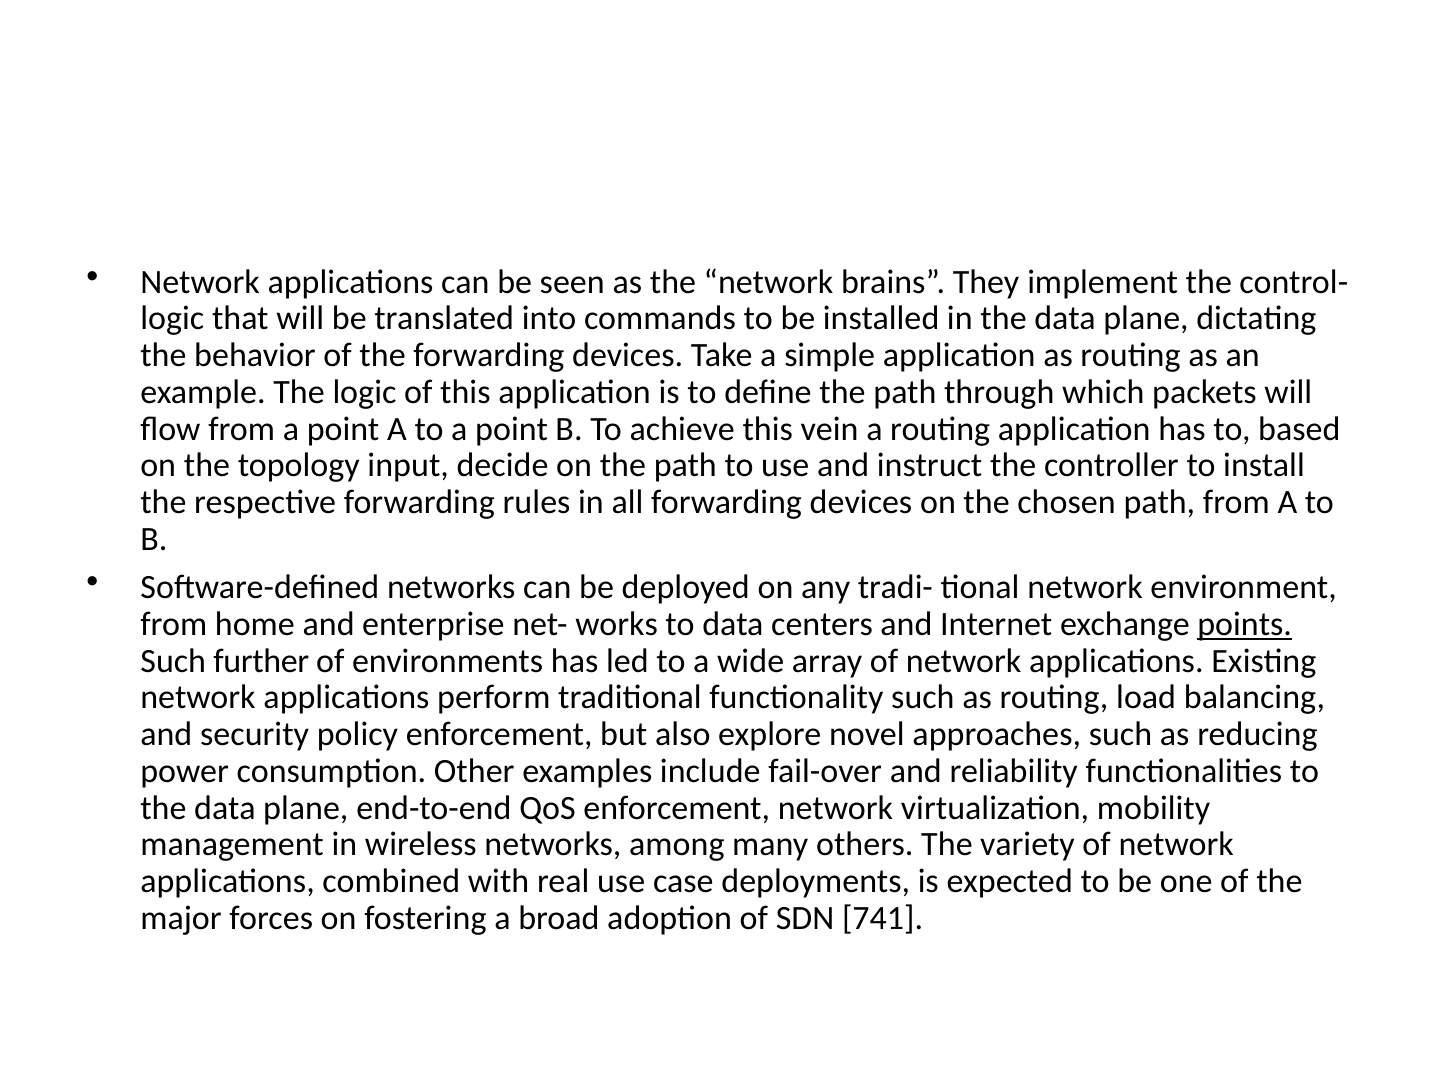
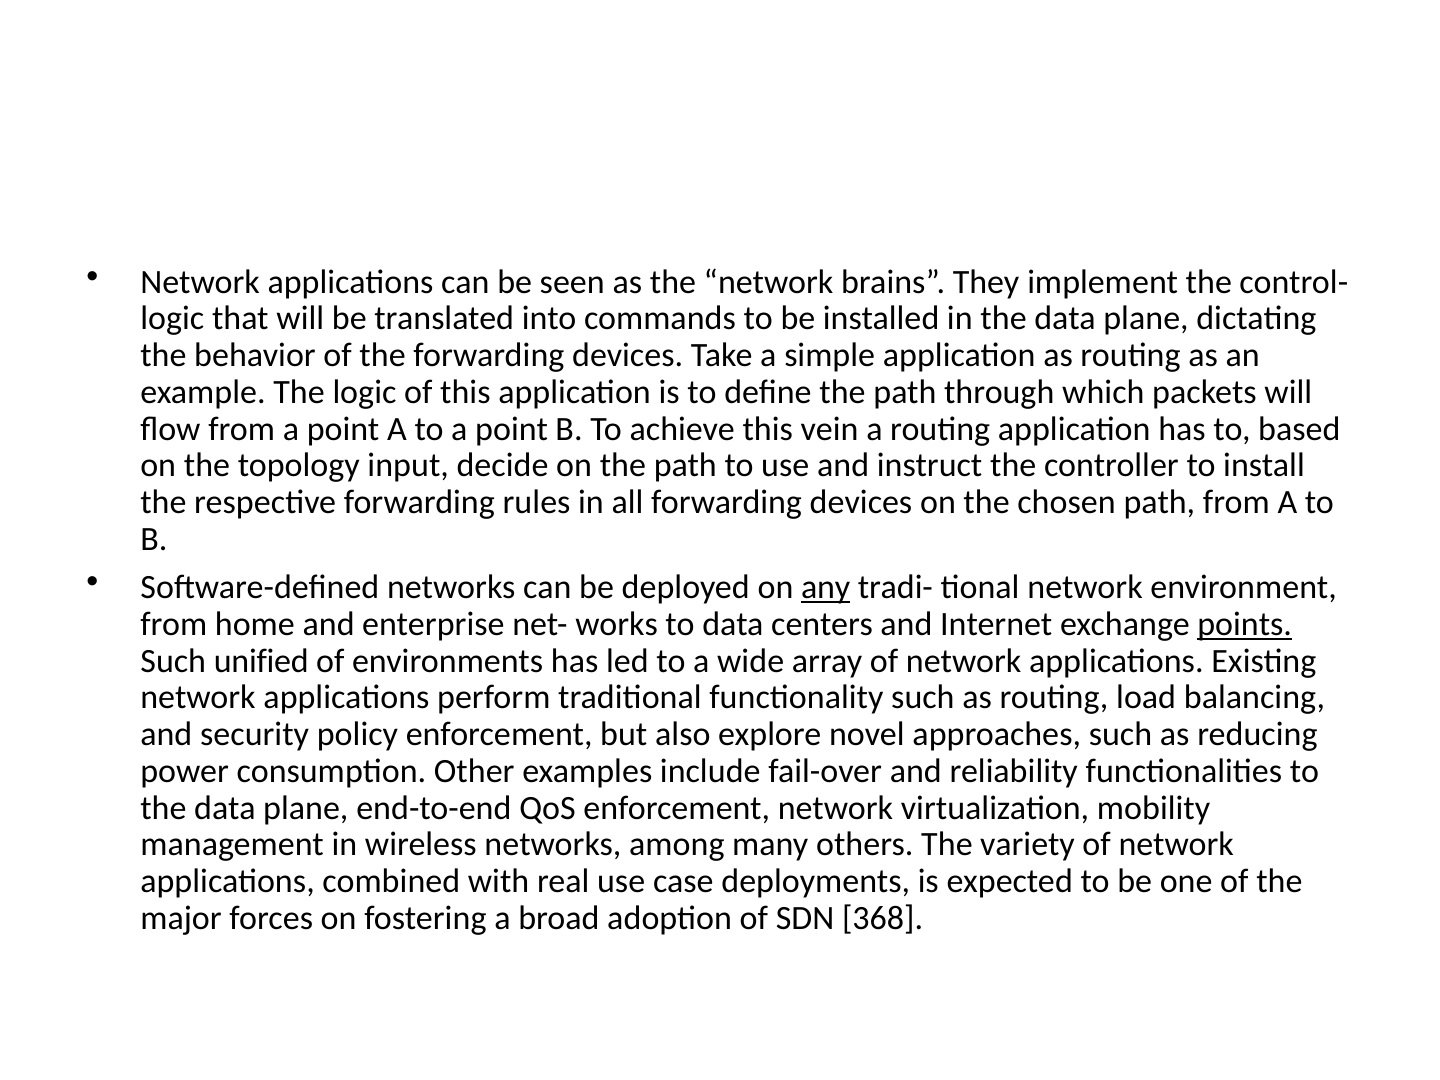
any underline: none -> present (826, 587)
further: further -> unified (261, 661)
741: 741 -> 368 (883, 918)
